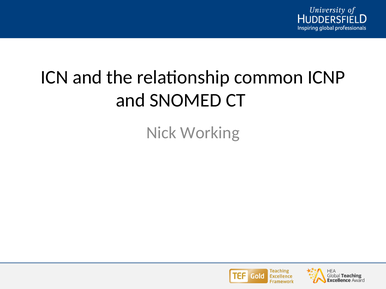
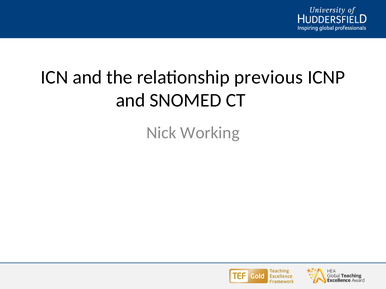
common: common -> previous (269, 77)
